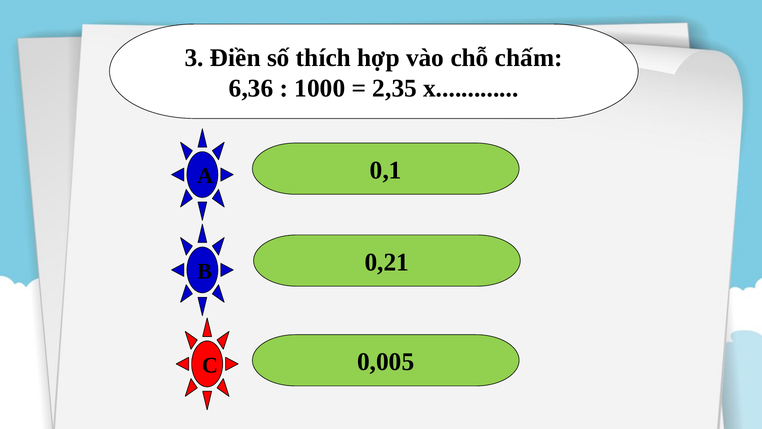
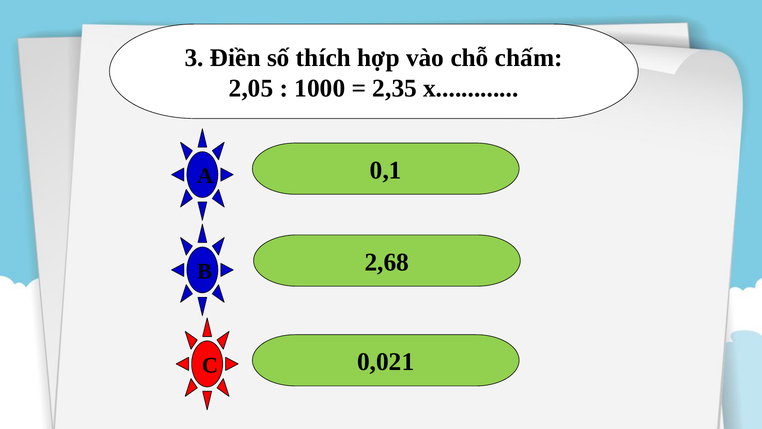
6,36: 6,36 -> 2,05 (251, 88)
0,21: 0,21 -> 2,68 (387, 262)
0,005: 0,005 -> 0,021 (386, 362)
